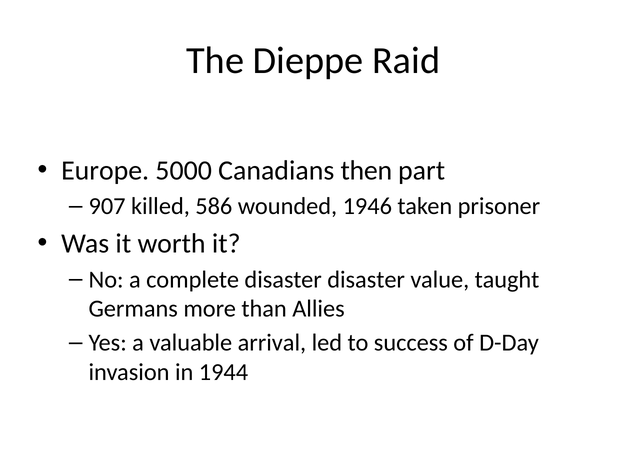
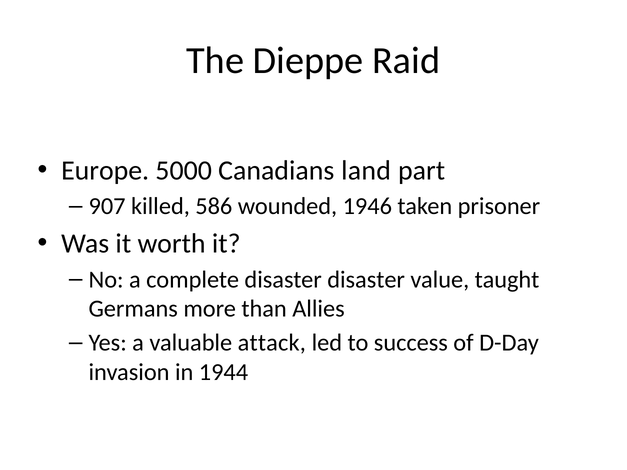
then: then -> land (366, 171)
arrival: arrival -> attack (272, 343)
